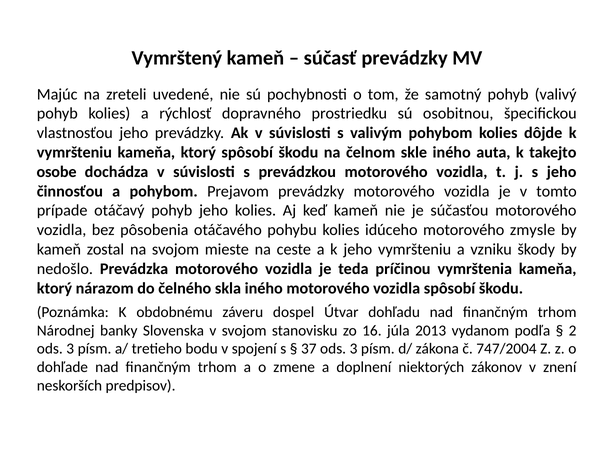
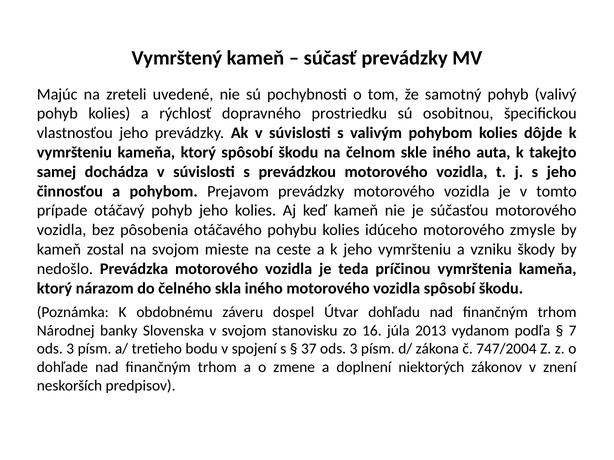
osobe: osobe -> samej (57, 172)
2: 2 -> 7 (573, 331)
